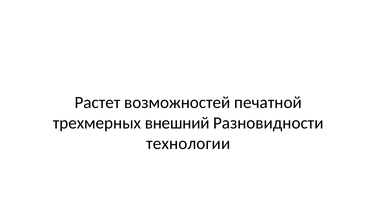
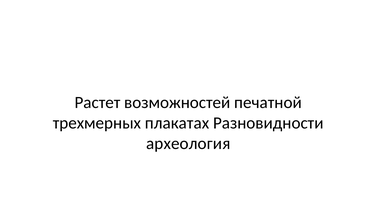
внешний: внешний -> плакатах (177, 123)
технологии: технологии -> археология (188, 143)
